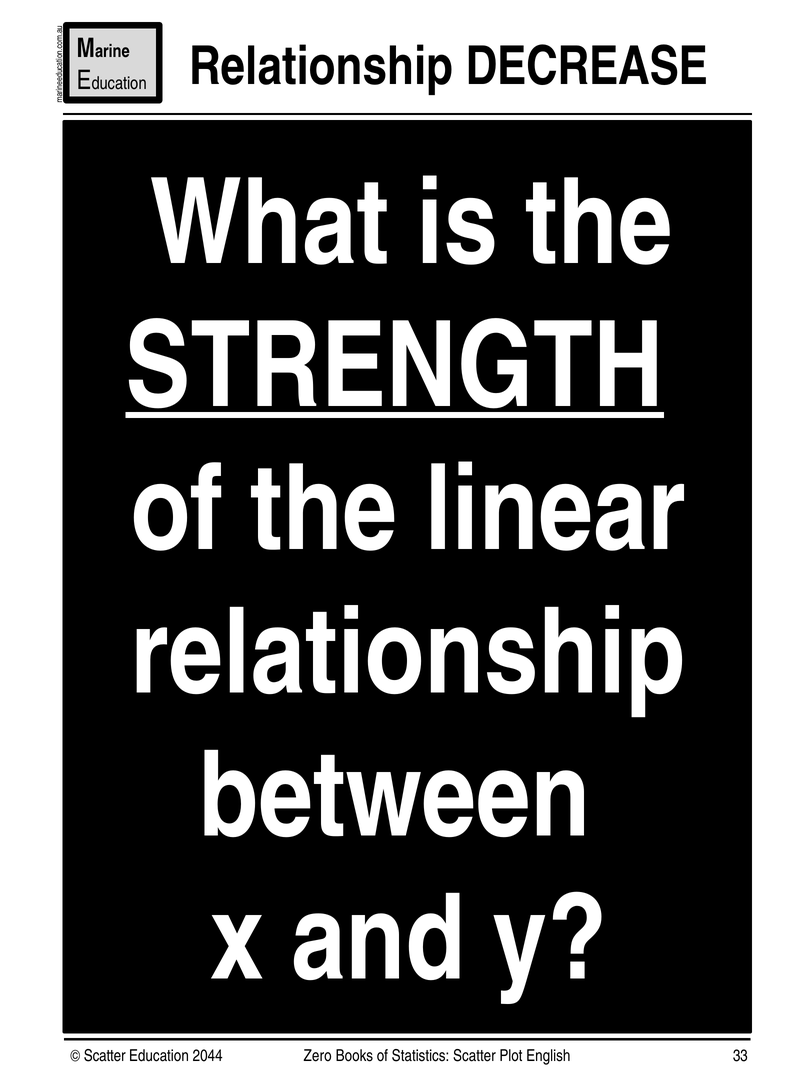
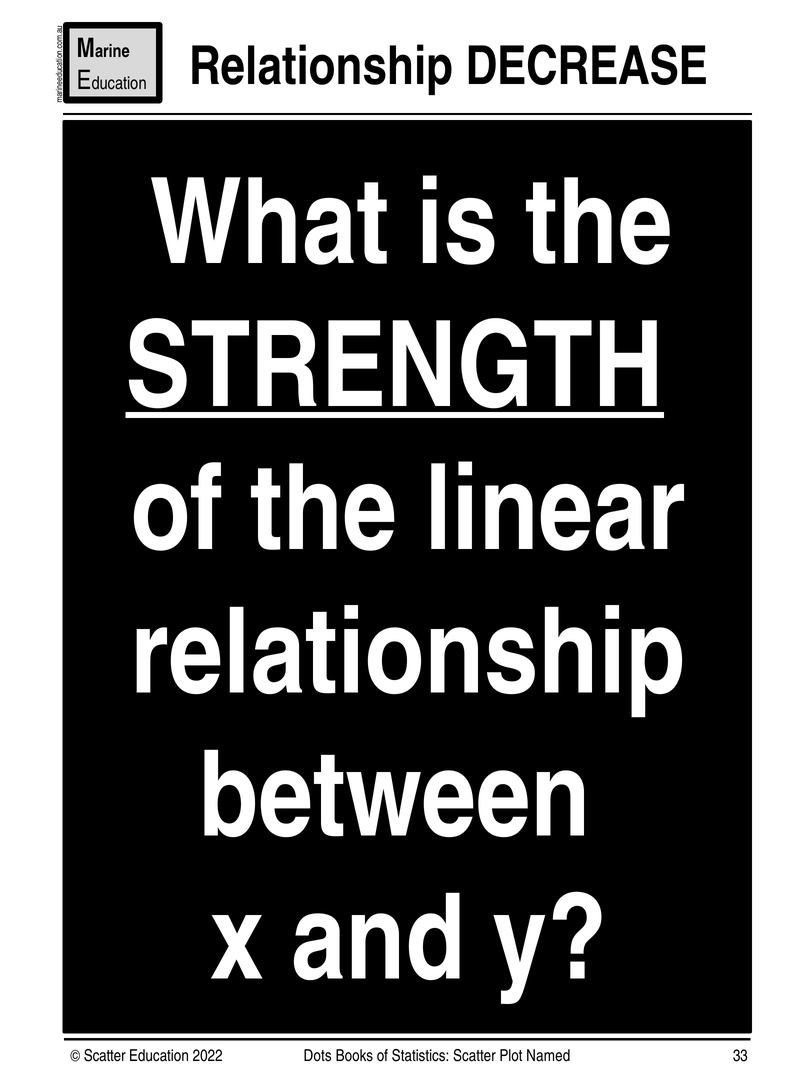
2044: 2044 -> 2022 (208, 1056)
Zero: Zero -> Dots (318, 1056)
English: English -> Named (548, 1056)
